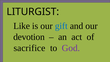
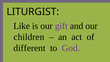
gift colour: blue -> purple (61, 26)
devotion: devotion -> children (29, 37)
sacrifice: sacrifice -> different (29, 48)
